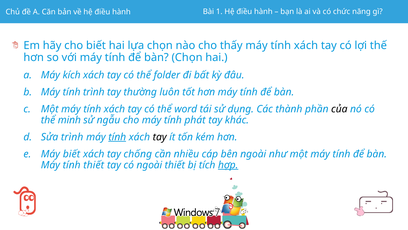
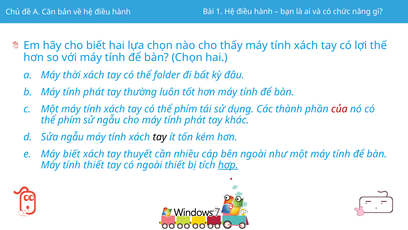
kích: kích -> thời (72, 75)
trình: trình -> phát (94, 92)
tay có thể word: word -> phím (186, 109)
của colour: black -> red (339, 109)
minh: minh -> phím (69, 120)
Sửa trình: trình -> ngẫu (72, 137)
tính underline: present -> none (117, 137)
chống: chống -> thuyết (138, 154)
